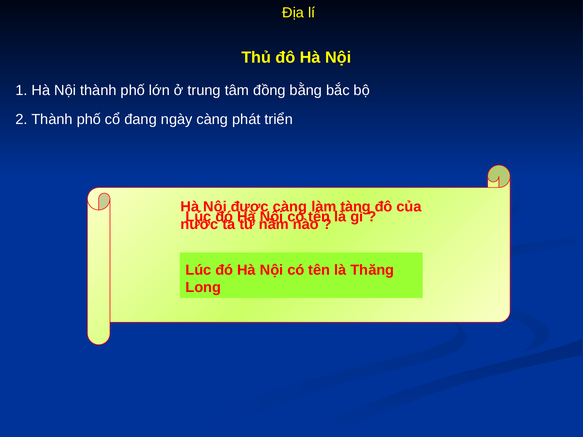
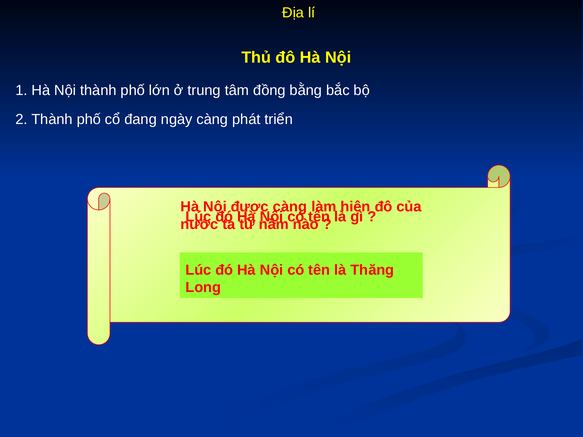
tàng: tàng -> hiện (356, 207)
